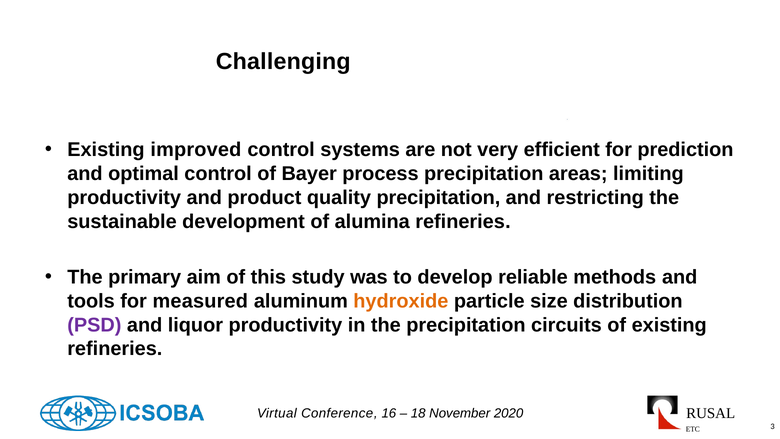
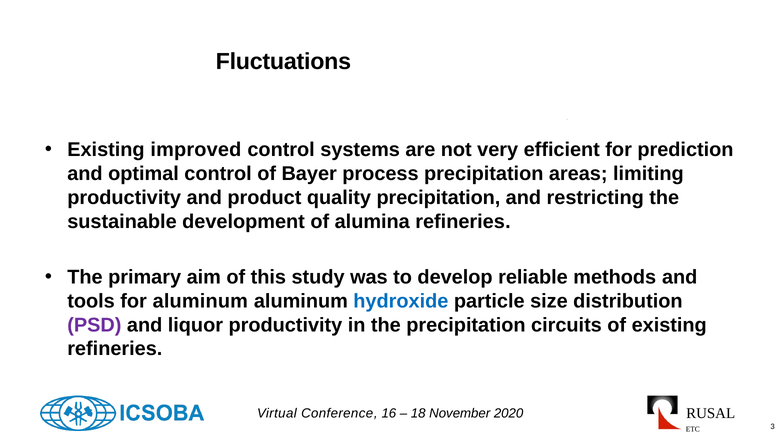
Challenging: Challenging -> Fluctuations (283, 62)
for measured: measured -> aluminum (200, 301)
hydroxide colour: orange -> blue (401, 301)
